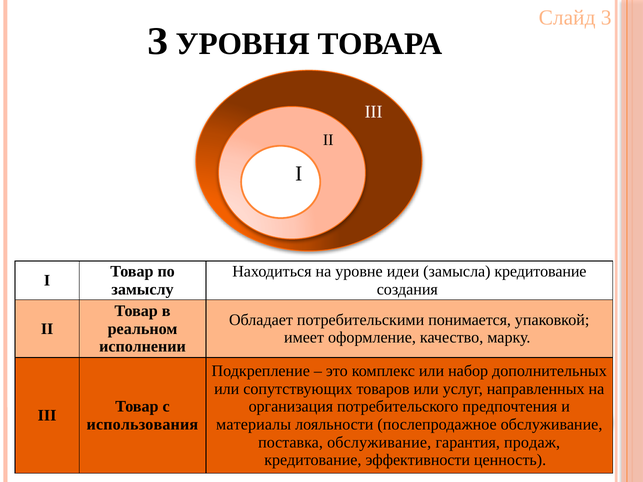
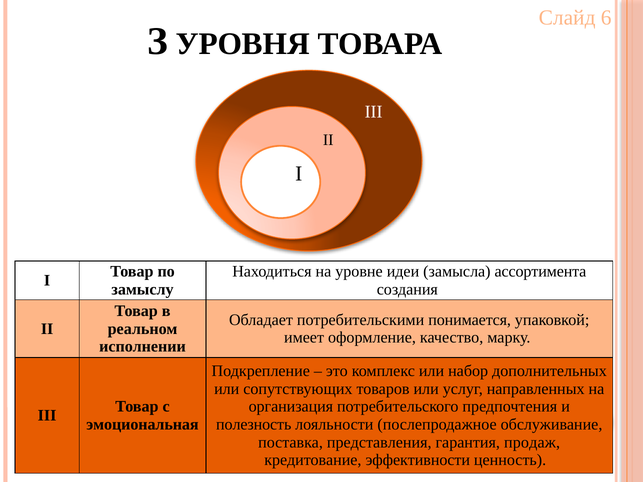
3: 3 -> 6 (606, 18)
замысла кредитование: кредитование -> ассортимента (540, 272)
использования: использования -> эмоциональная (143, 425)
материалы: материалы -> полезность (254, 425)
поставка обслуживание: обслуживание -> представления (379, 442)
